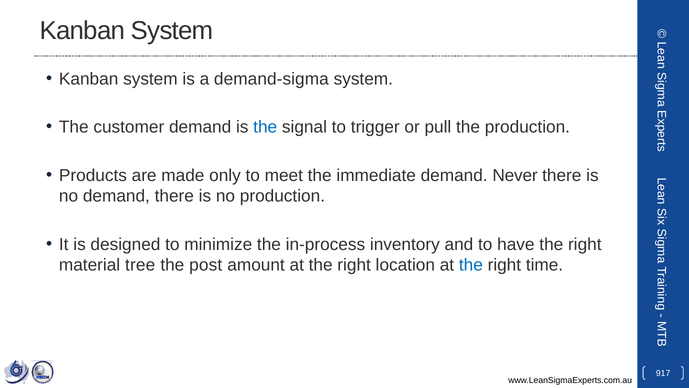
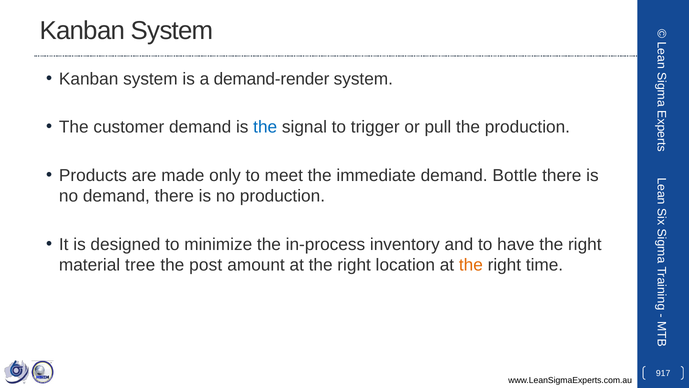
demand-sigma: demand-sigma -> demand-render (272, 79)
Never: Never -> Bottle (515, 175)
the colour: blue -> orange (471, 265)
